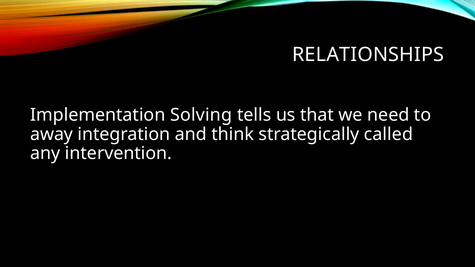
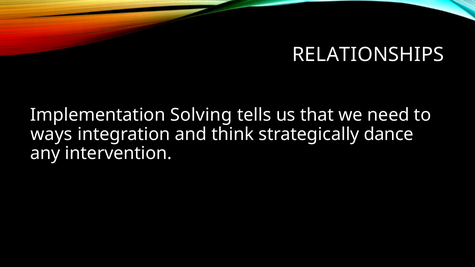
away: away -> ways (51, 134)
called: called -> dance (389, 134)
